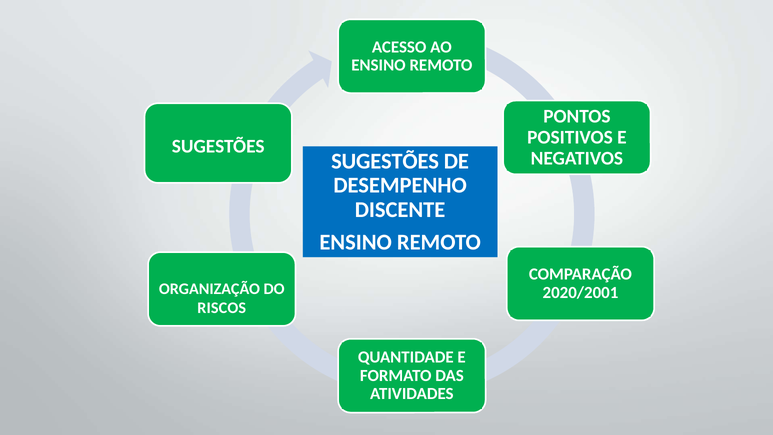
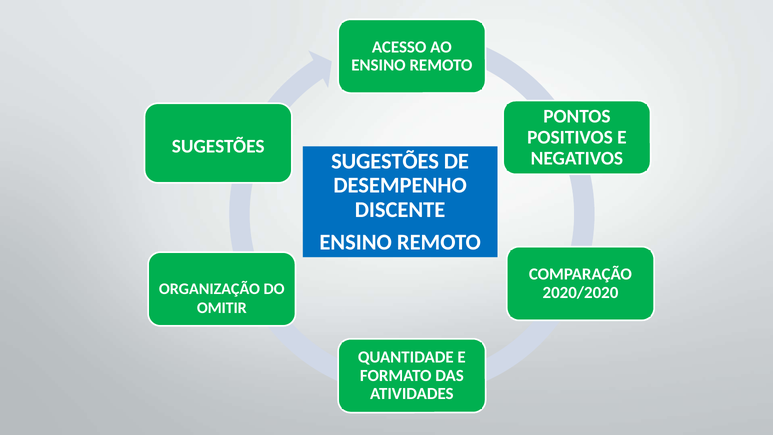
2020/2001: 2020/2001 -> 2020/2020 (580, 292)
RISCOS: RISCOS -> OMITIR (222, 308)
